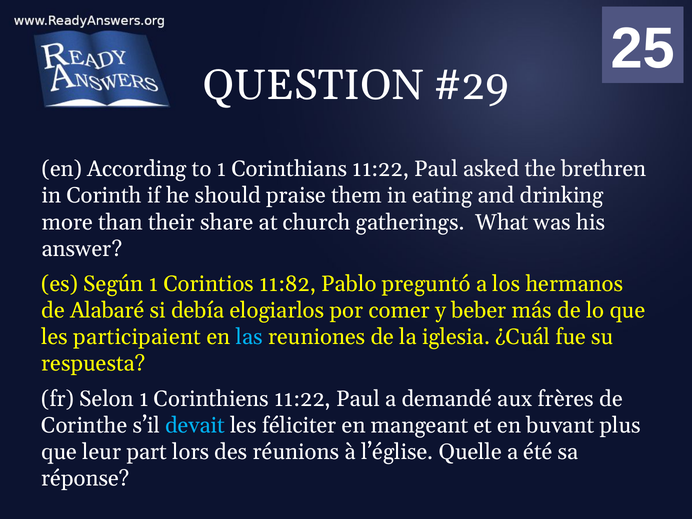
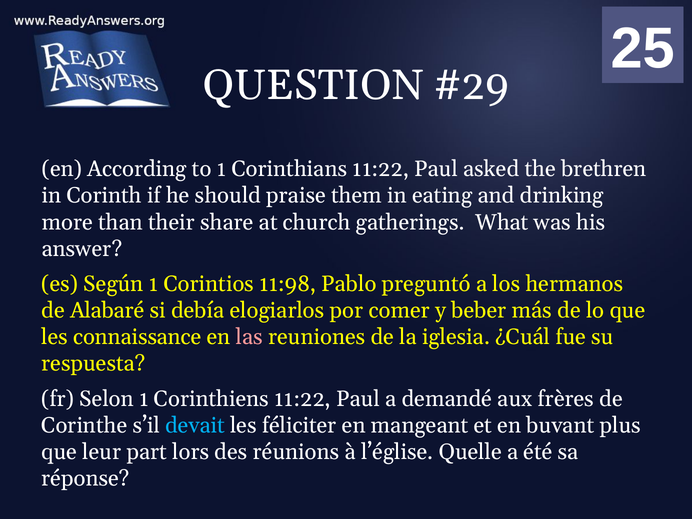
11:82: 11:82 -> 11:98 (288, 284)
participaient: participaient -> connaissance (137, 337)
las colour: light blue -> pink (249, 337)
